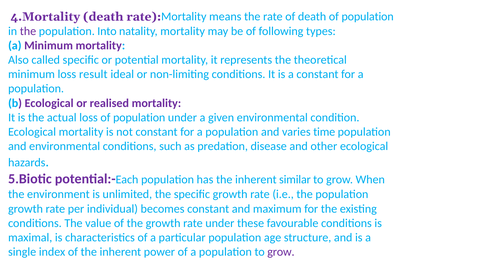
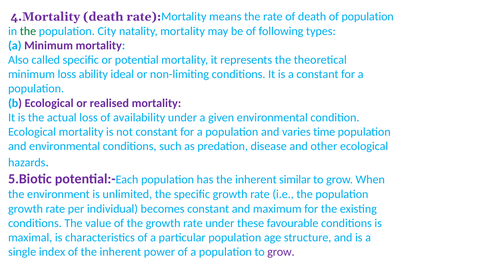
the colour: purple -> green (28, 31)
Into: Into -> City (107, 31)
result: result -> ability (93, 74)
loss of population: population -> availability (139, 117)
